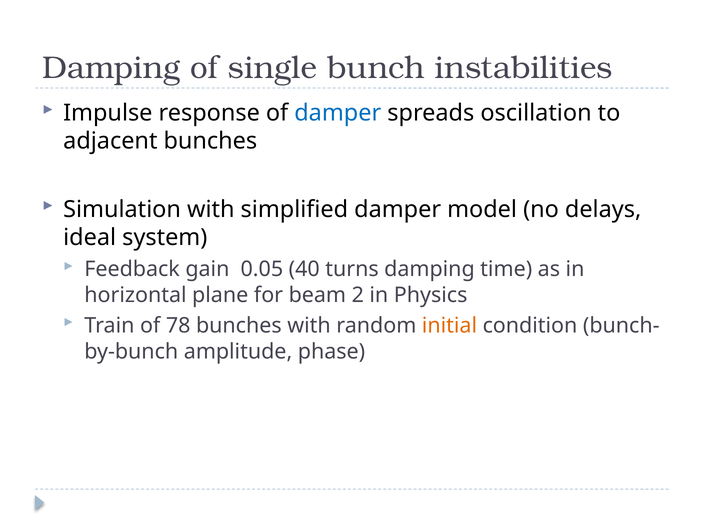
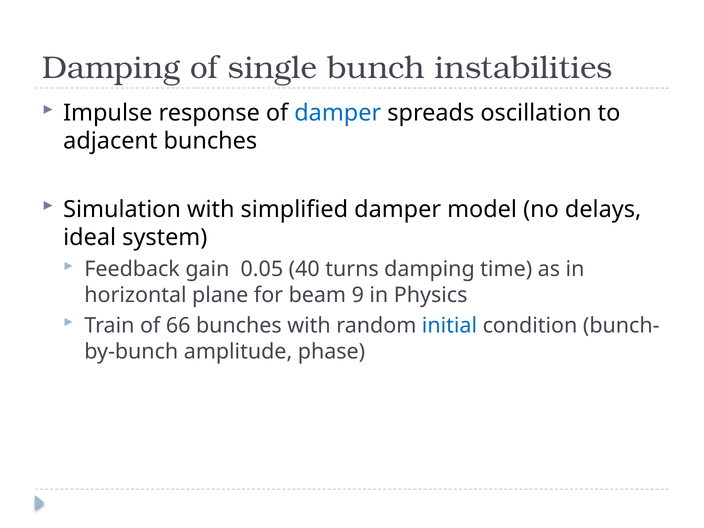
2: 2 -> 9 (358, 295)
78: 78 -> 66 (178, 326)
initial colour: orange -> blue (449, 326)
